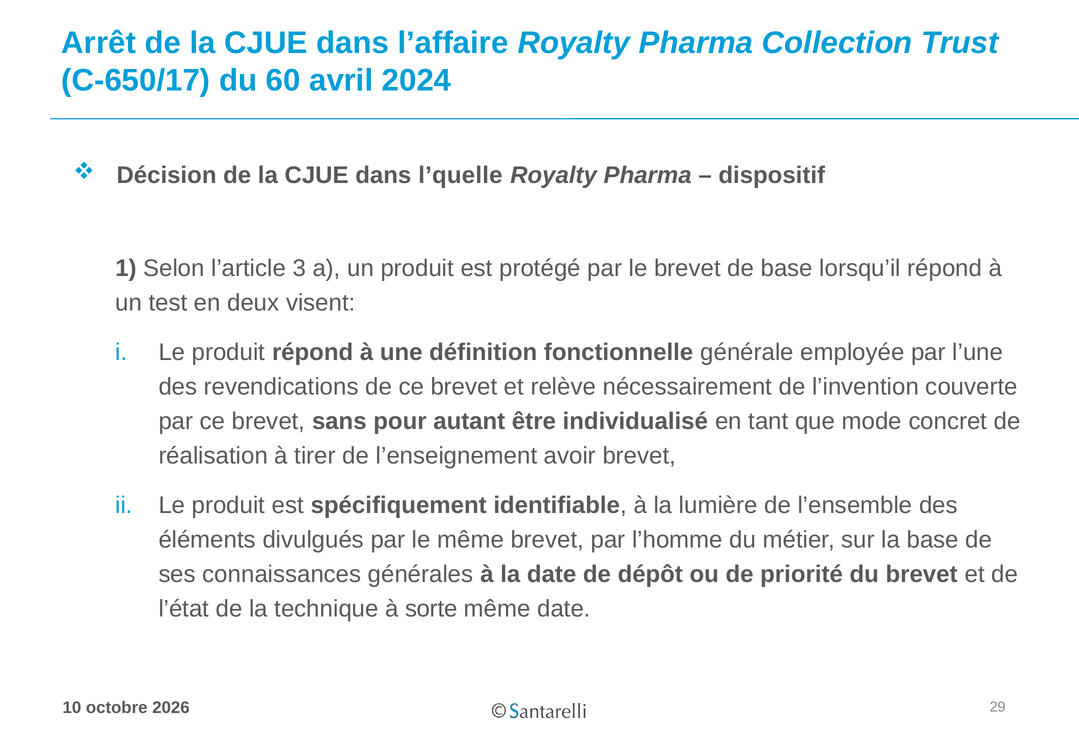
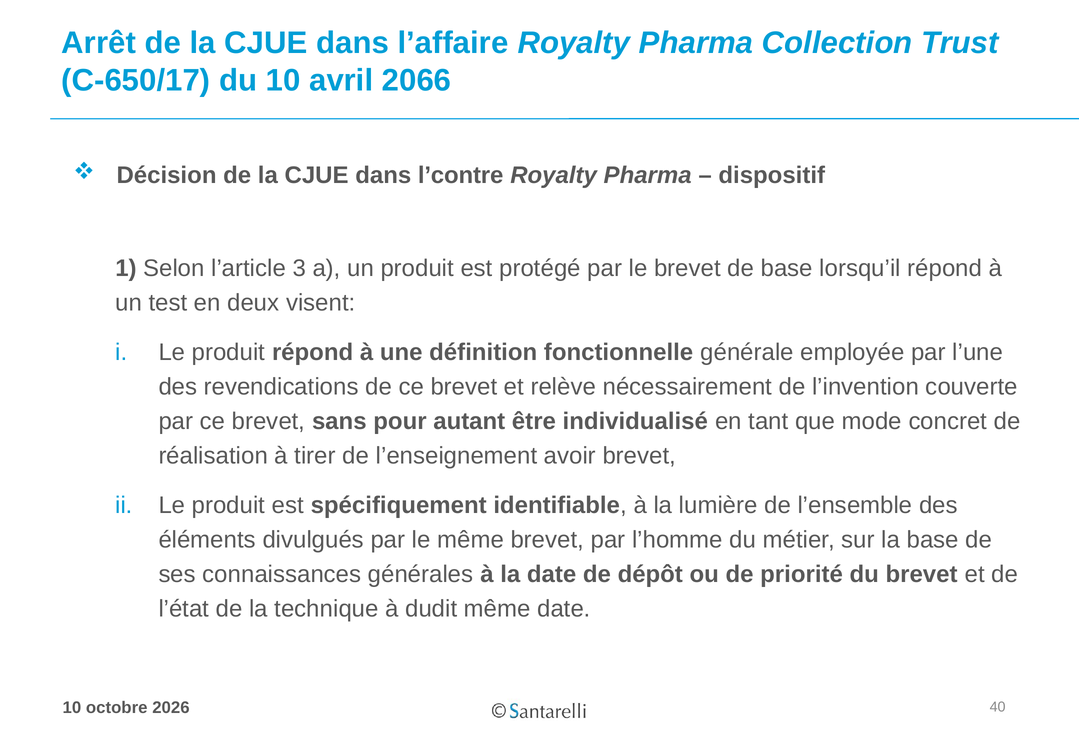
du 60: 60 -> 10 (283, 81)
2024: 2024 -> 2066 (417, 81)
l’quelle: l’quelle -> l’contre (461, 175)
sorte: sorte -> dudit (431, 609)
29: 29 -> 40 (998, 707)
